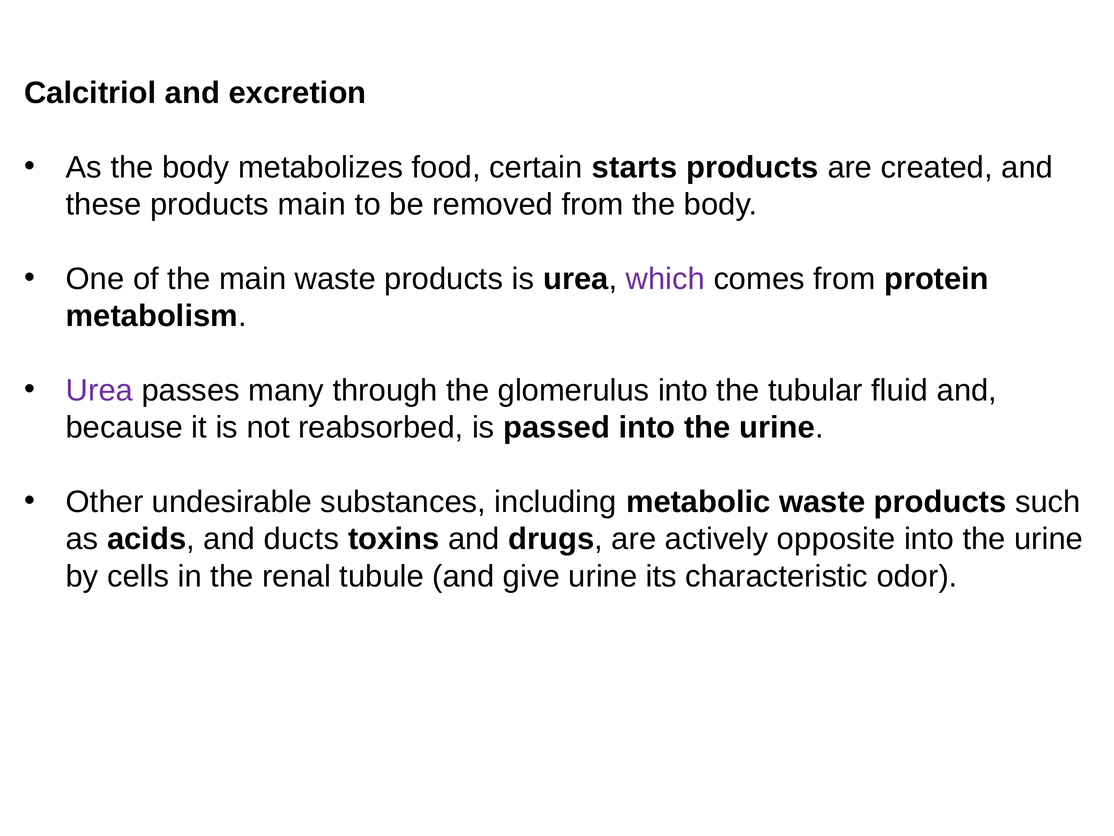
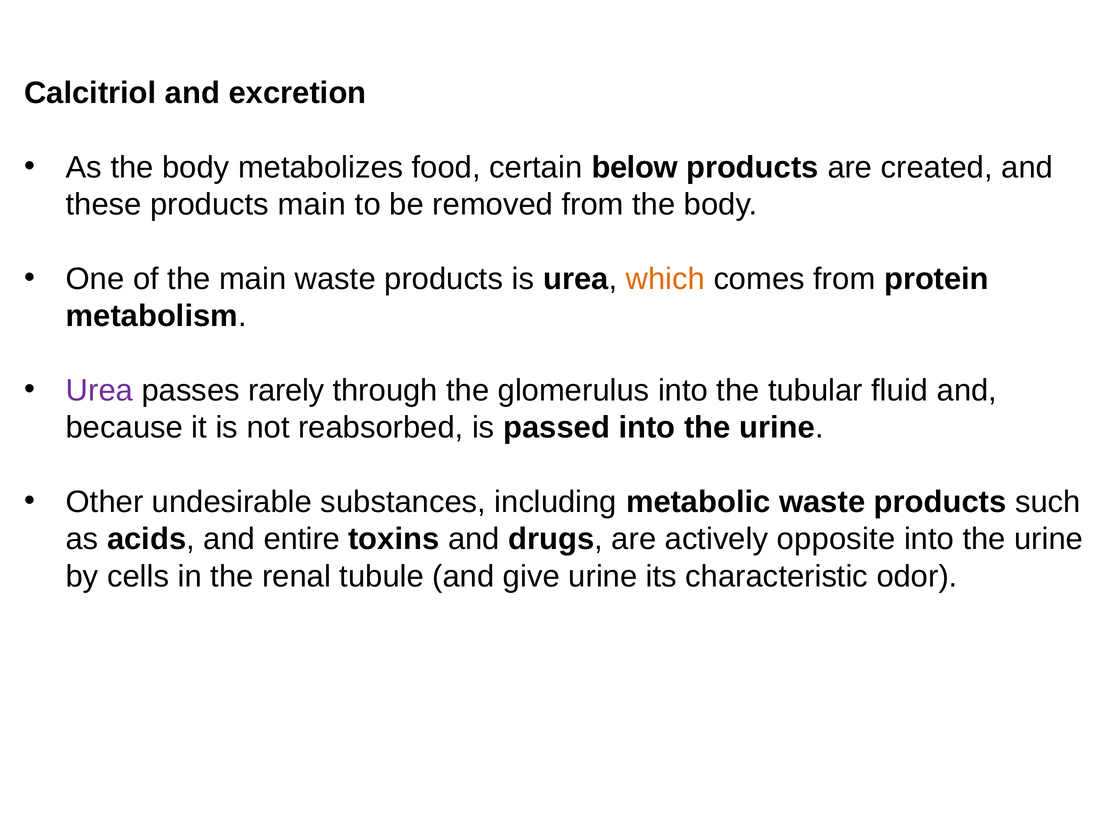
starts: starts -> below (635, 167)
which colour: purple -> orange (665, 279)
many: many -> rarely (286, 390)
ducts: ducts -> entire (302, 539)
